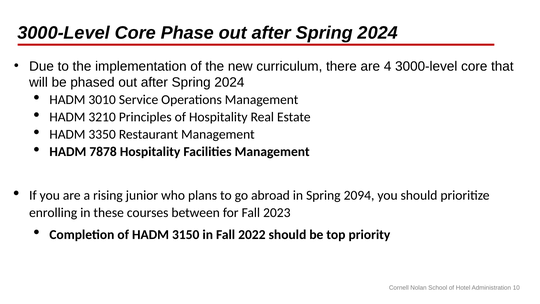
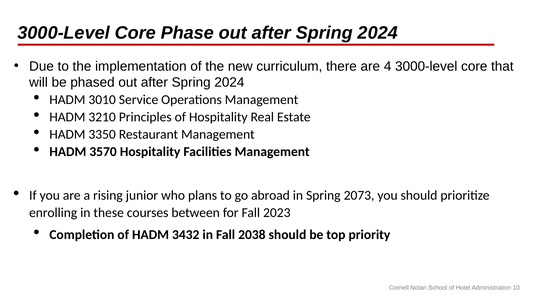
7878: 7878 -> 3570 (103, 152)
2094: 2094 -> 2073 (359, 195)
3150: 3150 -> 3432 (186, 235)
2022: 2022 -> 2038 (252, 235)
